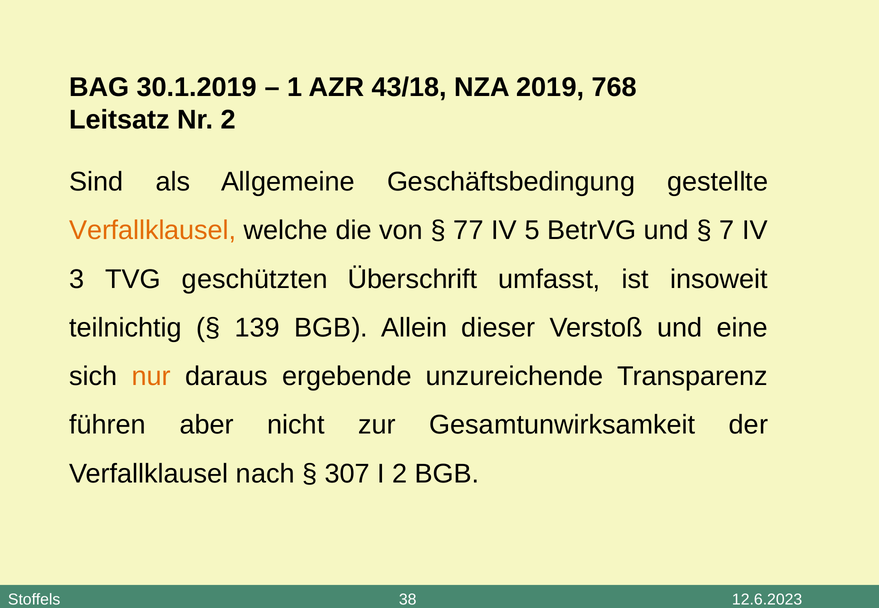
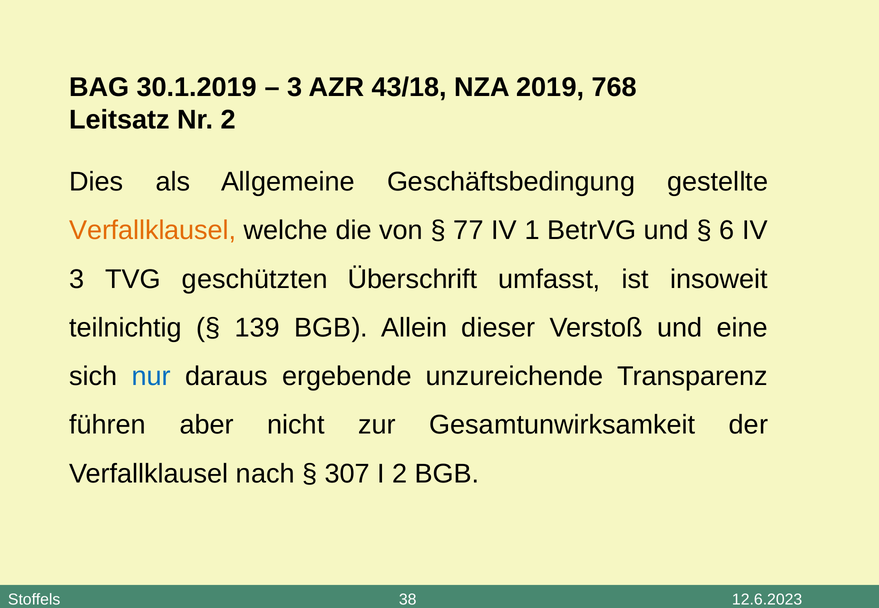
1: 1 -> 3 (295, 87)
Sind: Sind -> Dies (96, 182)
5: 5 -> 1 (532, 231)
7: 7 -> 6 (727, 231)
nur colour: orange -> blue (151, 377)
